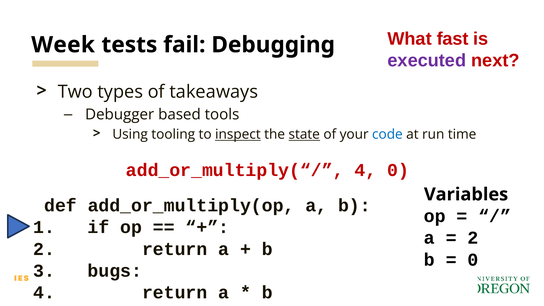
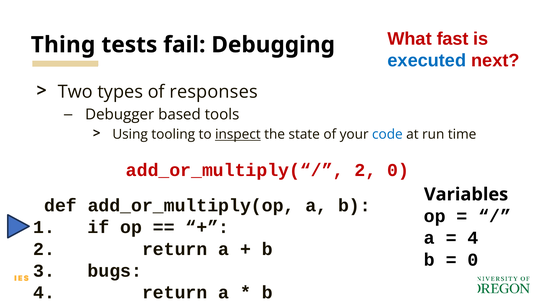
Week: Week -> Thing (63, 45)
executed colour: purple -> blue (427, 61)
takeaways: takeaways -> responses (214, 92)
state underline: present -> none (304, 134)
add_or_multiply(“/ 4: 4 -> 2 (365, 170)
2: 2 -> 4 (473, 238)
